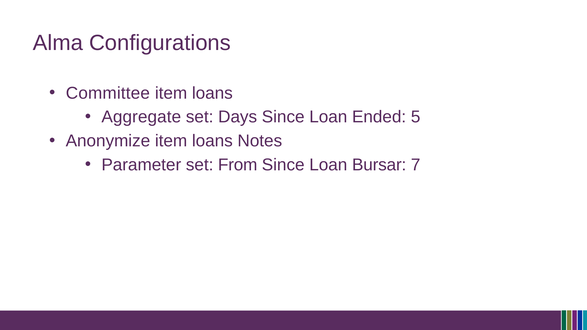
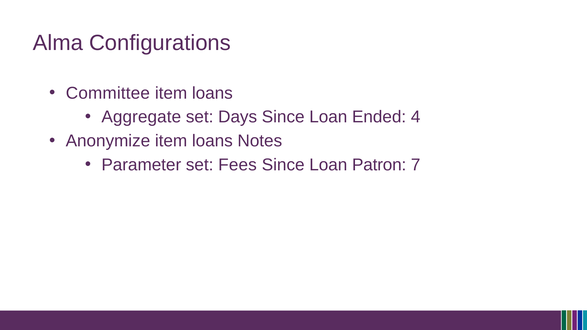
5: 5 -> 4 (416, 117)
From: From -> Fees (238, 165)
Bursar: Bursar -> Patron (379, 165)
